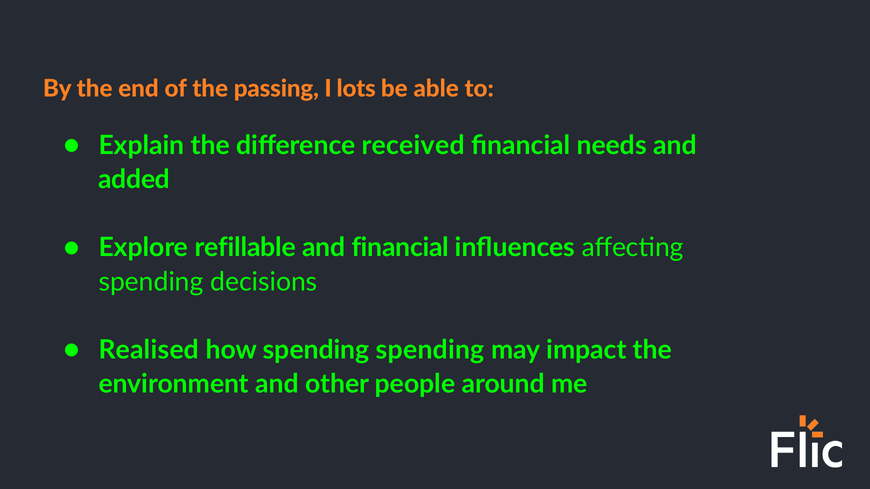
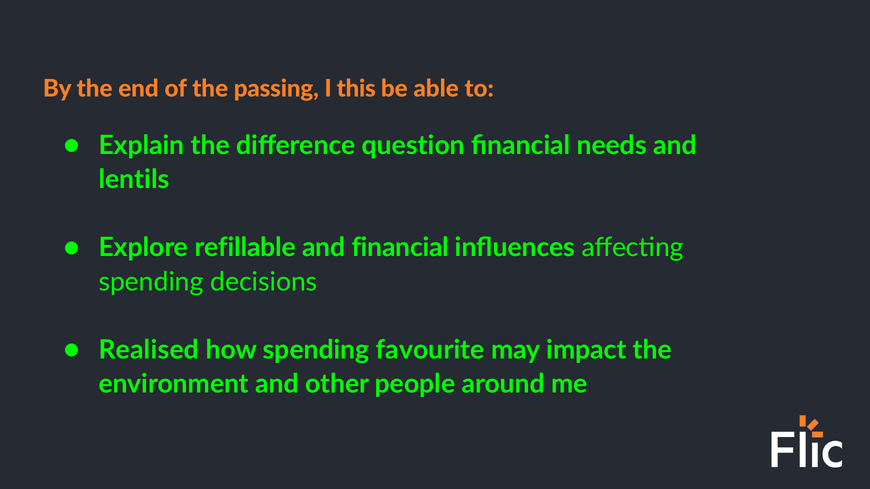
lots: lots -> this (356, 89)
received: received -> question (413, 146)
added: added -> lentils (134, 180)
spending spending: spending -> favourite (430, 350)
